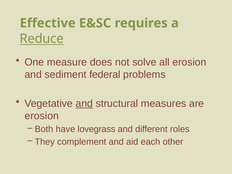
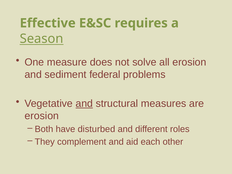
Reduce: Reduce -> Season (42, 39)
lovegrass: lovegrass -> disturbed (96, 129)
